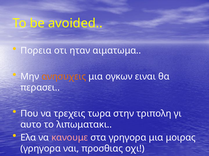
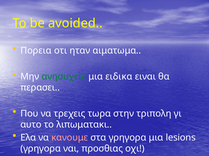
ανησυχεις colour: orange -> green (64, 77)
ογκων: ογκων -> ειδικα (119, 77)
μοιρας: μοιρας -> lesions (181, 138)
